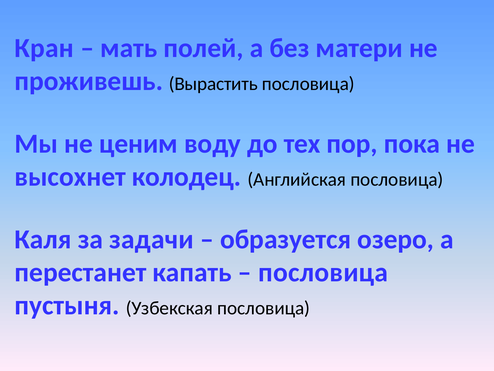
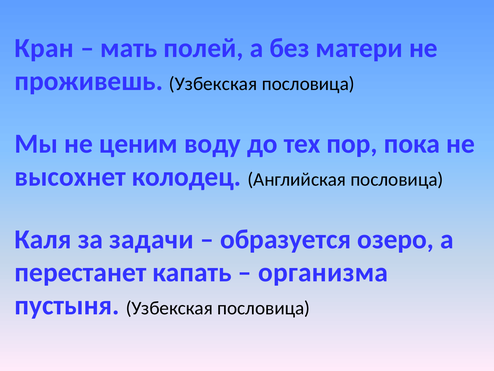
проживешь Вырастить: Вырастить -> Узбекская (213, 84)
пословица: пословица -> организма (323, 272)
